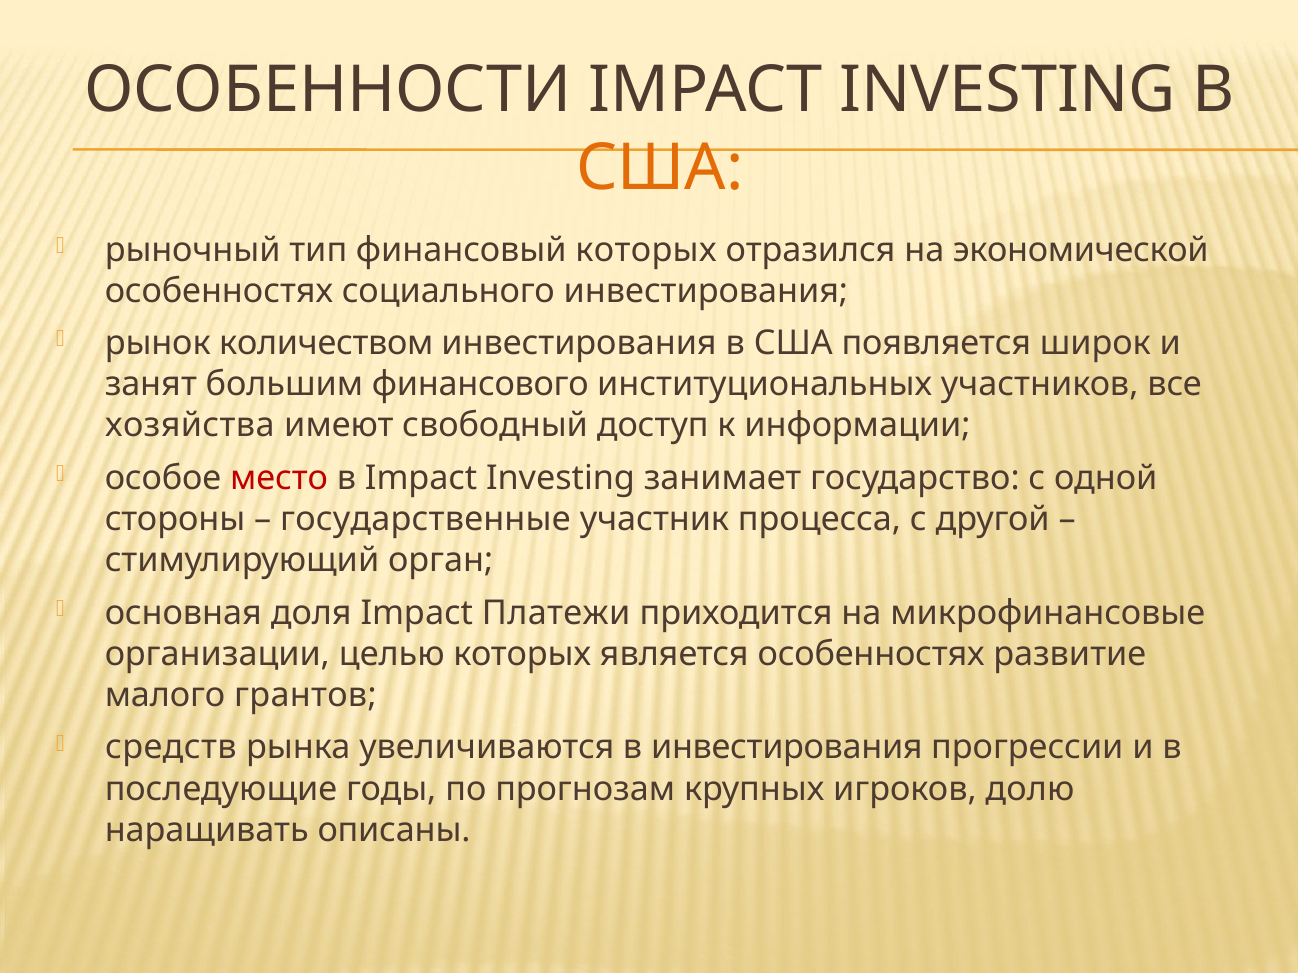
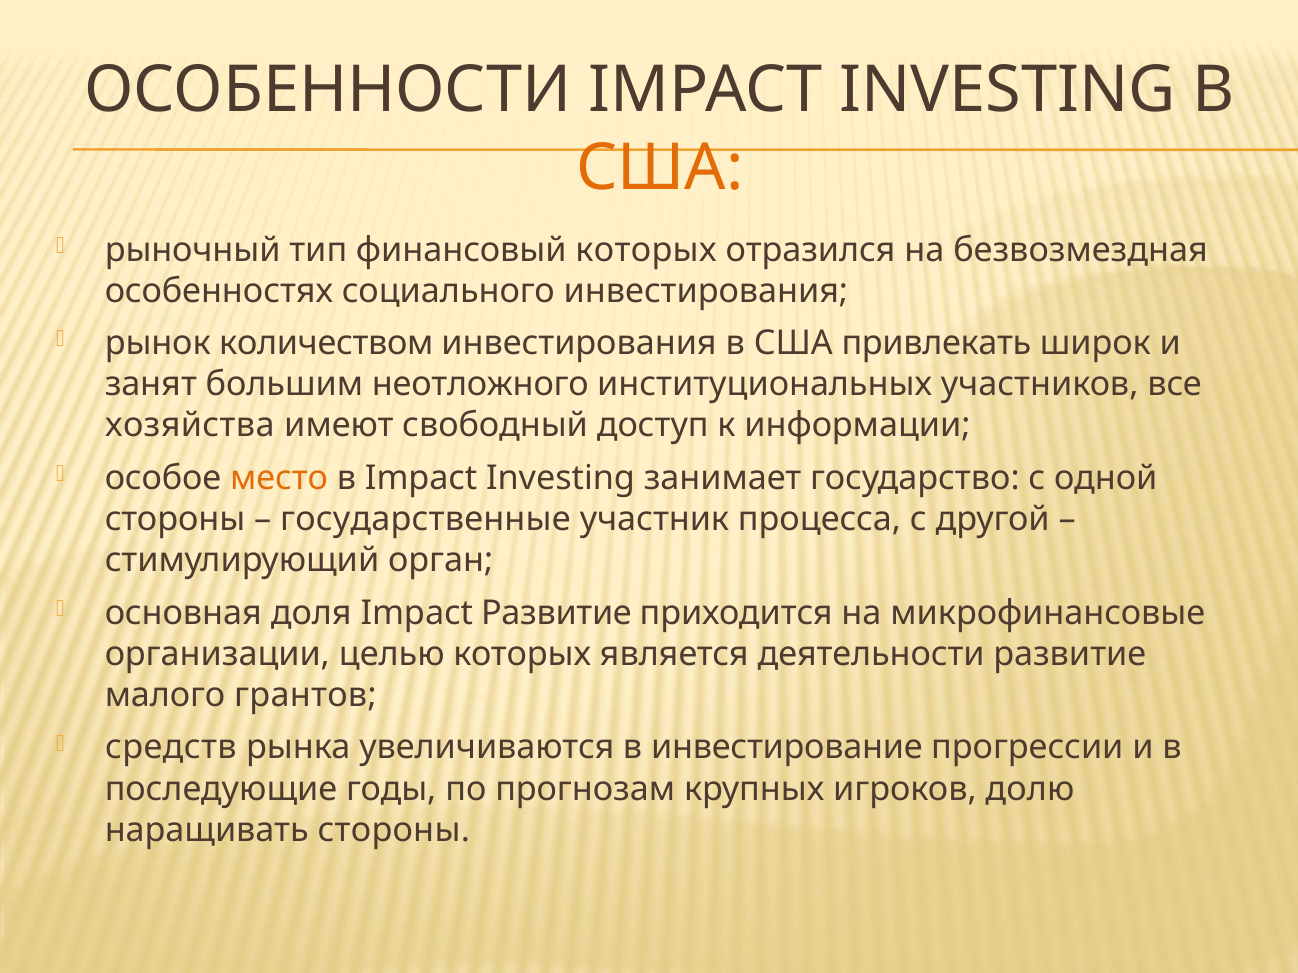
экономической: экономической -> безвозмездная (1081, 250)
появляется: появляется -> привлекать (936, 344)
финансового: финансового -> неотложного (480, 385)
место colour: red -> orange (279, 478)
Impact Платежи: Платежи -> Развитие (556, 613)
является особенностях: особенностях -> деятельности (871, 654)
в инвестирования: инвестирования -> инвестирование (787, 748)
наращивать описаны: описаны -> стороны (394, 830)
